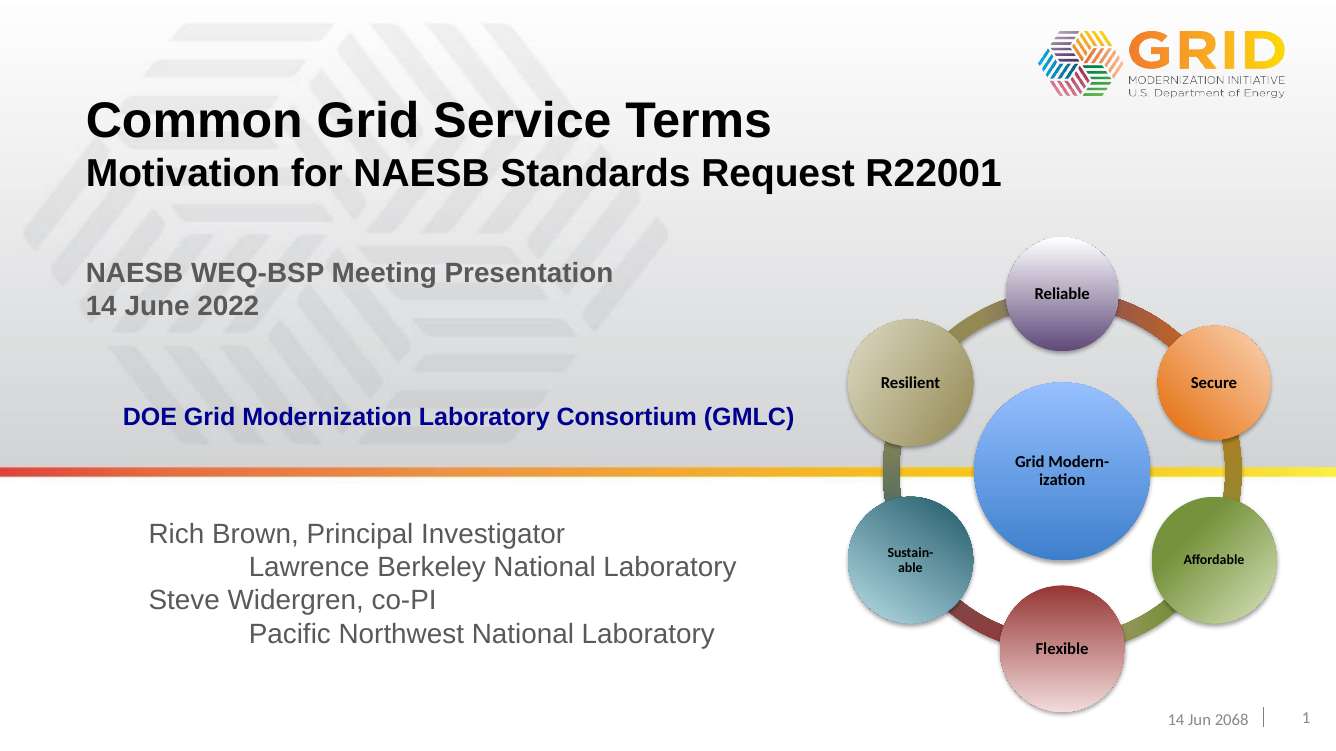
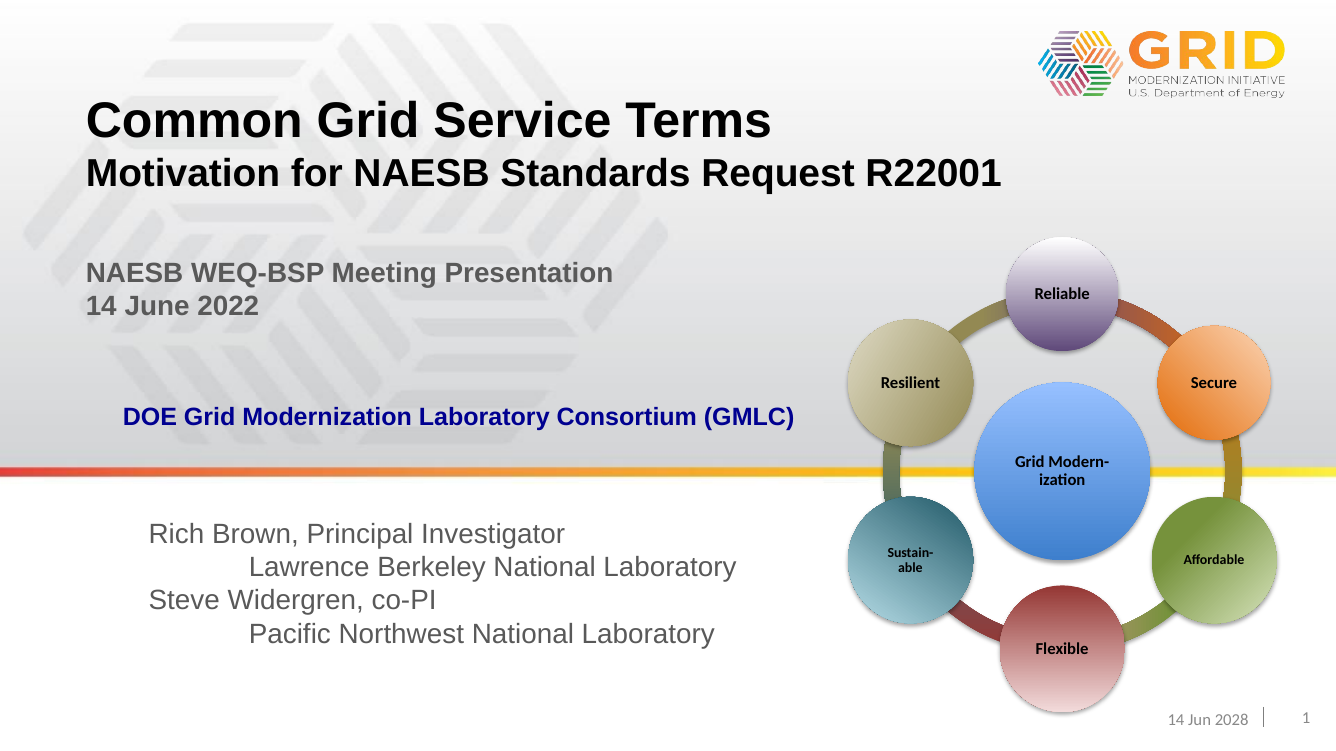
2068: 2068 -> 2028 (1232, 720)
